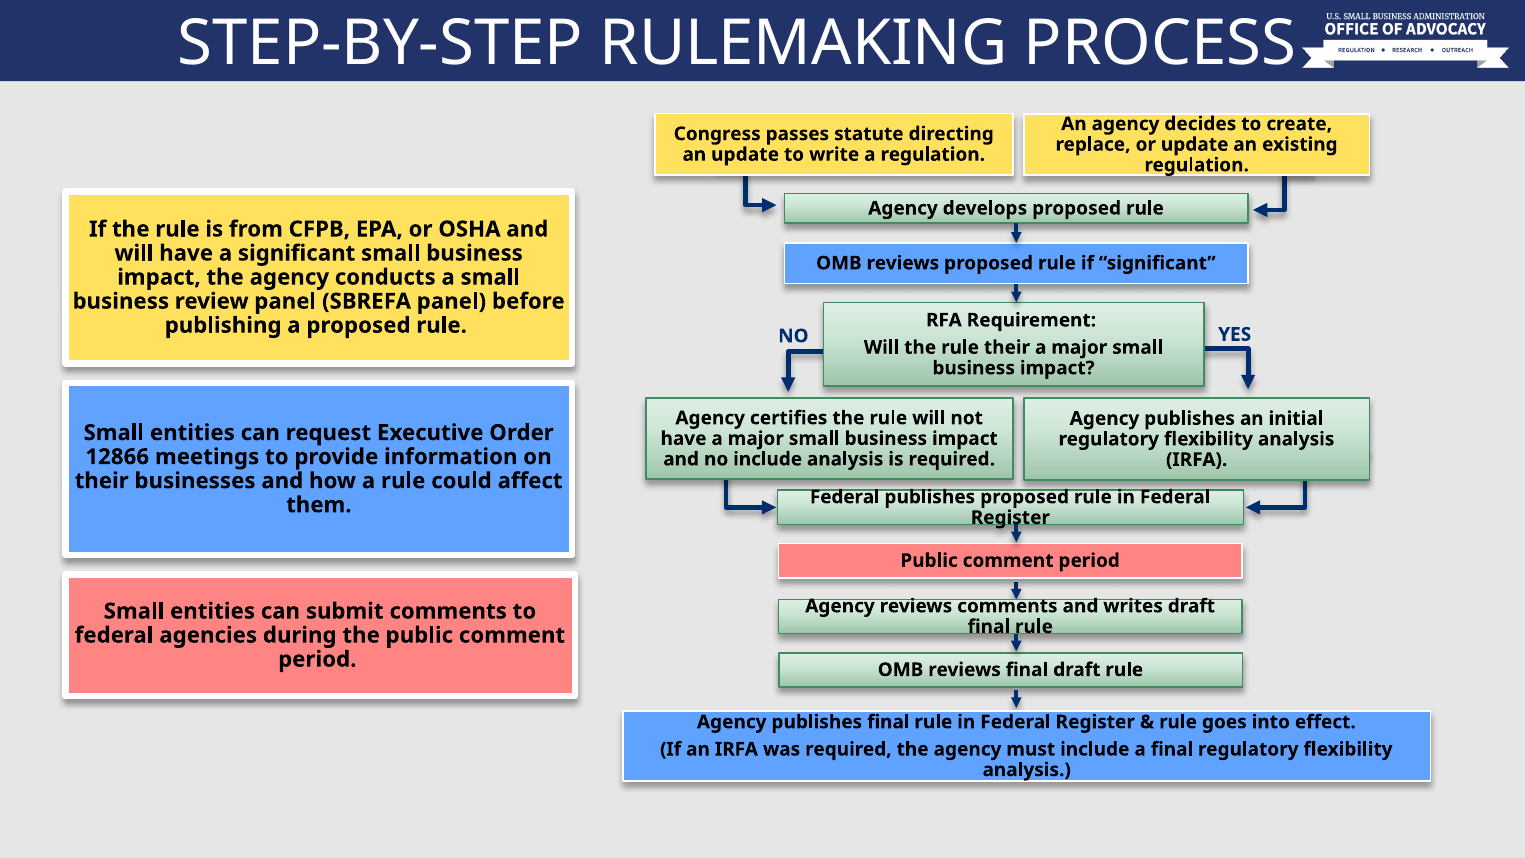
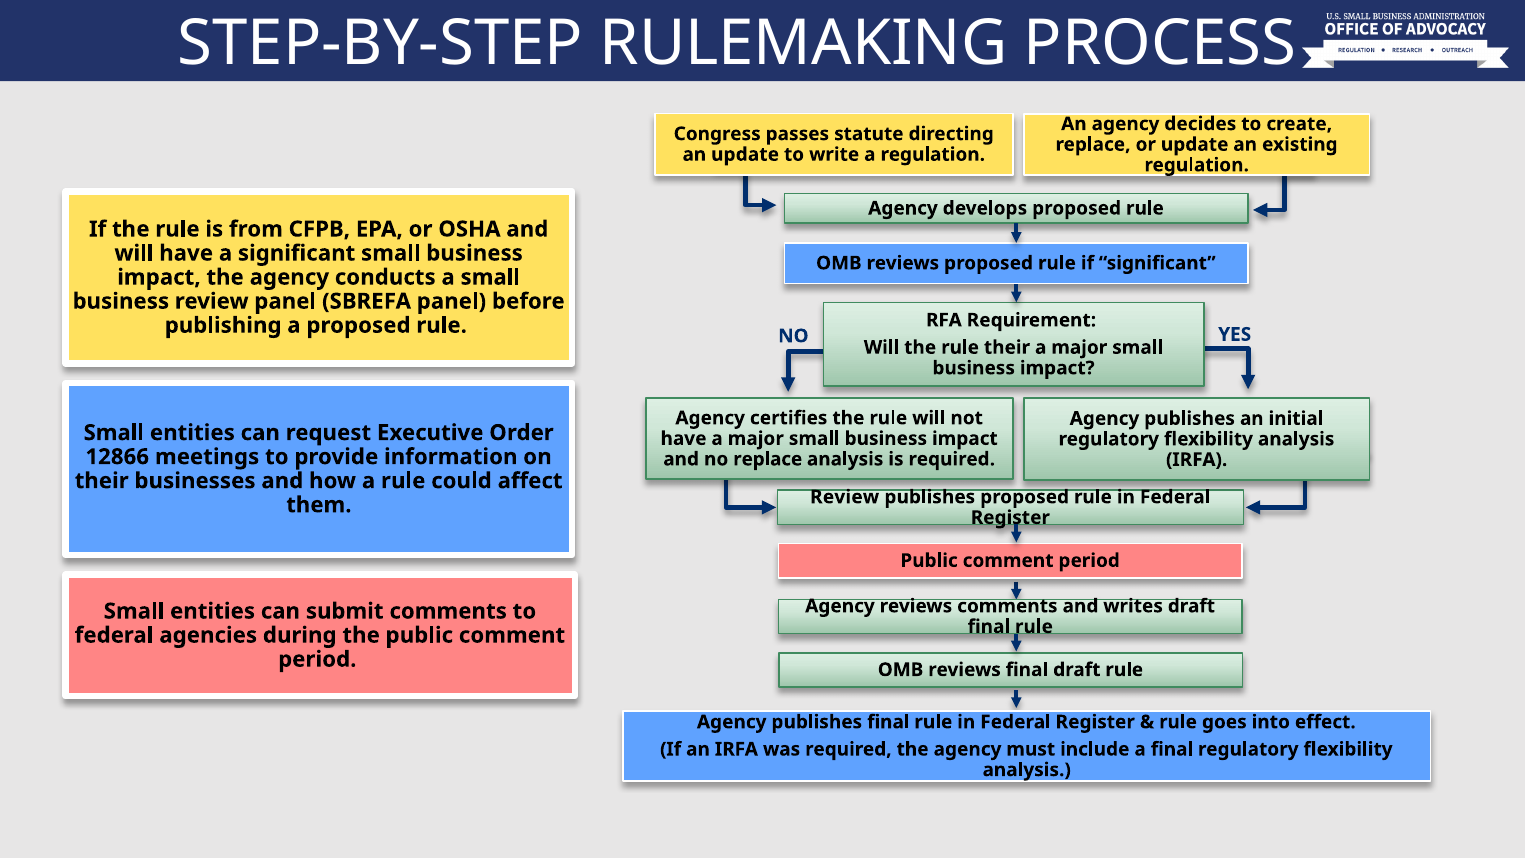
no include: include -> replace (768, 459)
Federal: Federal -> Review (845, 497)
